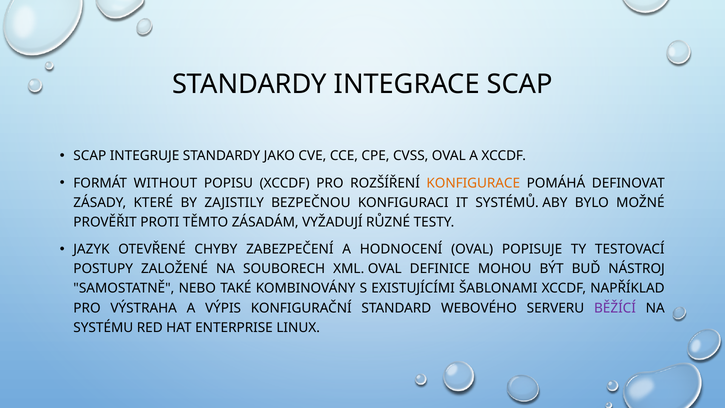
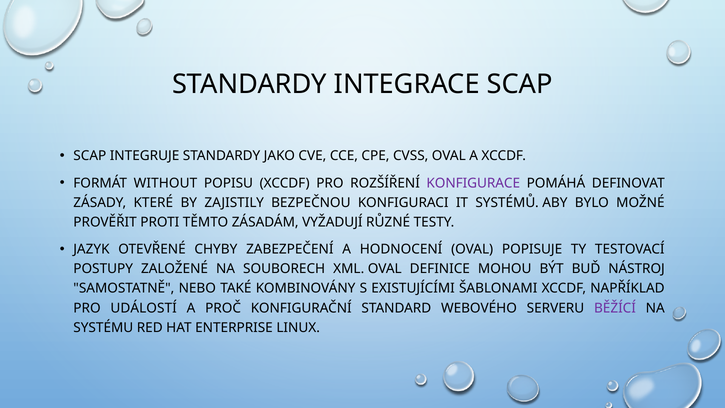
KONFIGURACE colour: orange -> purple (473, 183)
VÝSTRAHA: VÝSTRAHA -> UDÁLOSTÍ (144, 308)
VÝPIS: VÝPIS -> PROČ (223, 308)
